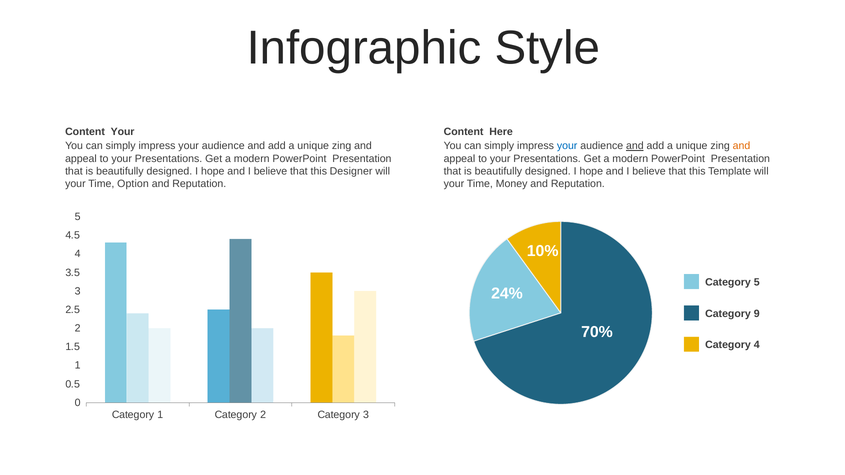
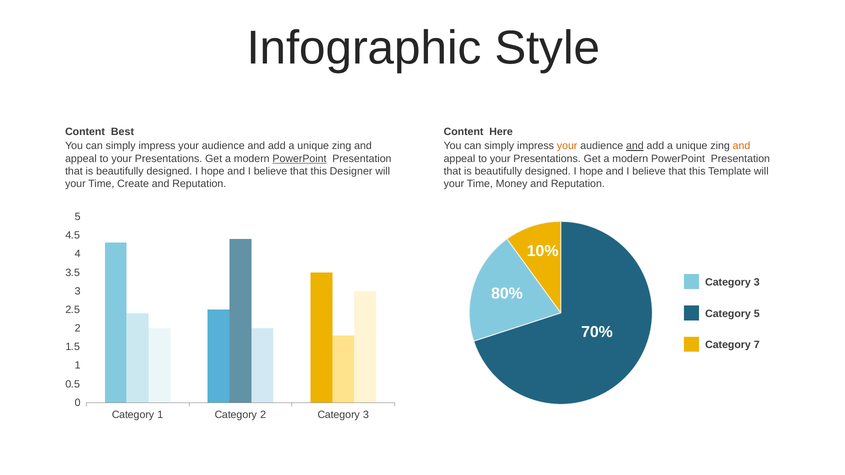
Content Your: Your -> Best (122, 132)
your colour: blue -> orange (567, 146)
PowerPoint underline: none -> present (299, 159)
Option: Option -> Create (133, 184)
5: 5 -> 3 (757, 282)
24%: 24% -> 80% (507, 294)
Category 9: 9 -> 5 (757, 314)
Category 4: 4 -> 7 (757, 345)
